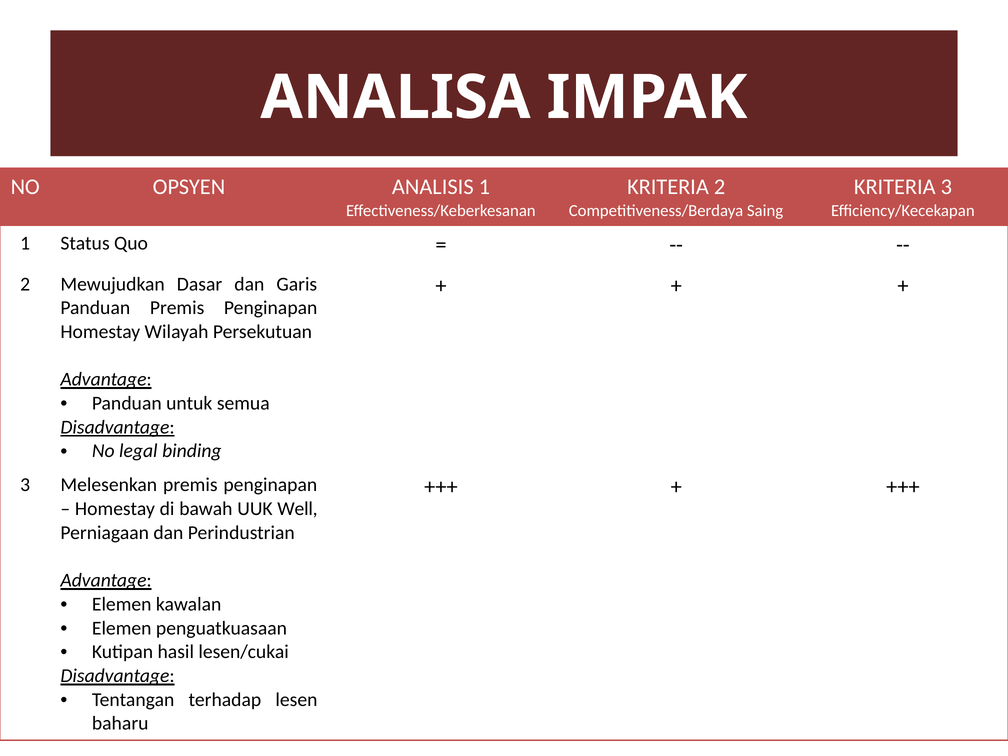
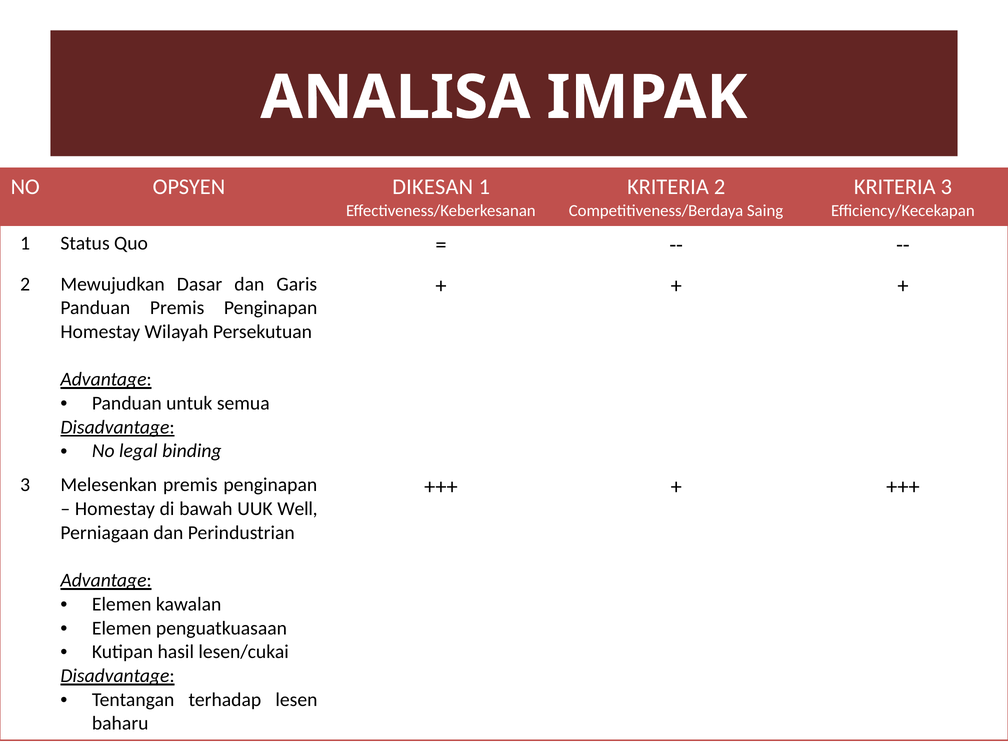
ANALISIS: ANALISIS -> DIKESAN (433, 187)
